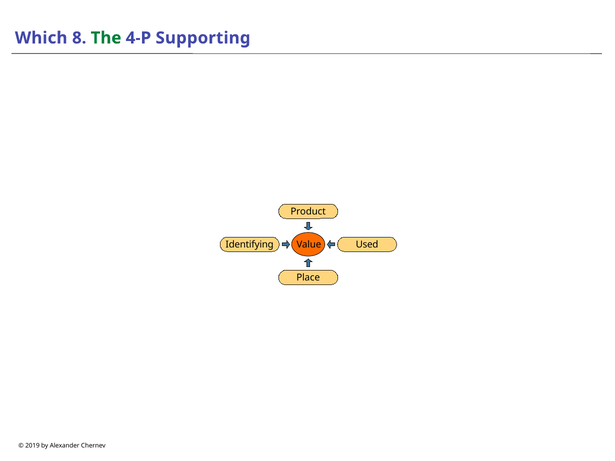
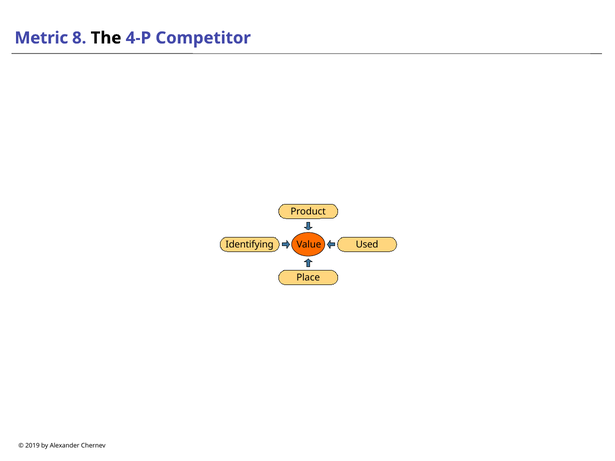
Which: Which -> Metric (41, 38)
The colour: green -> black (106, 38)
Supporting: Supporting -> Competitor (203, 38)
